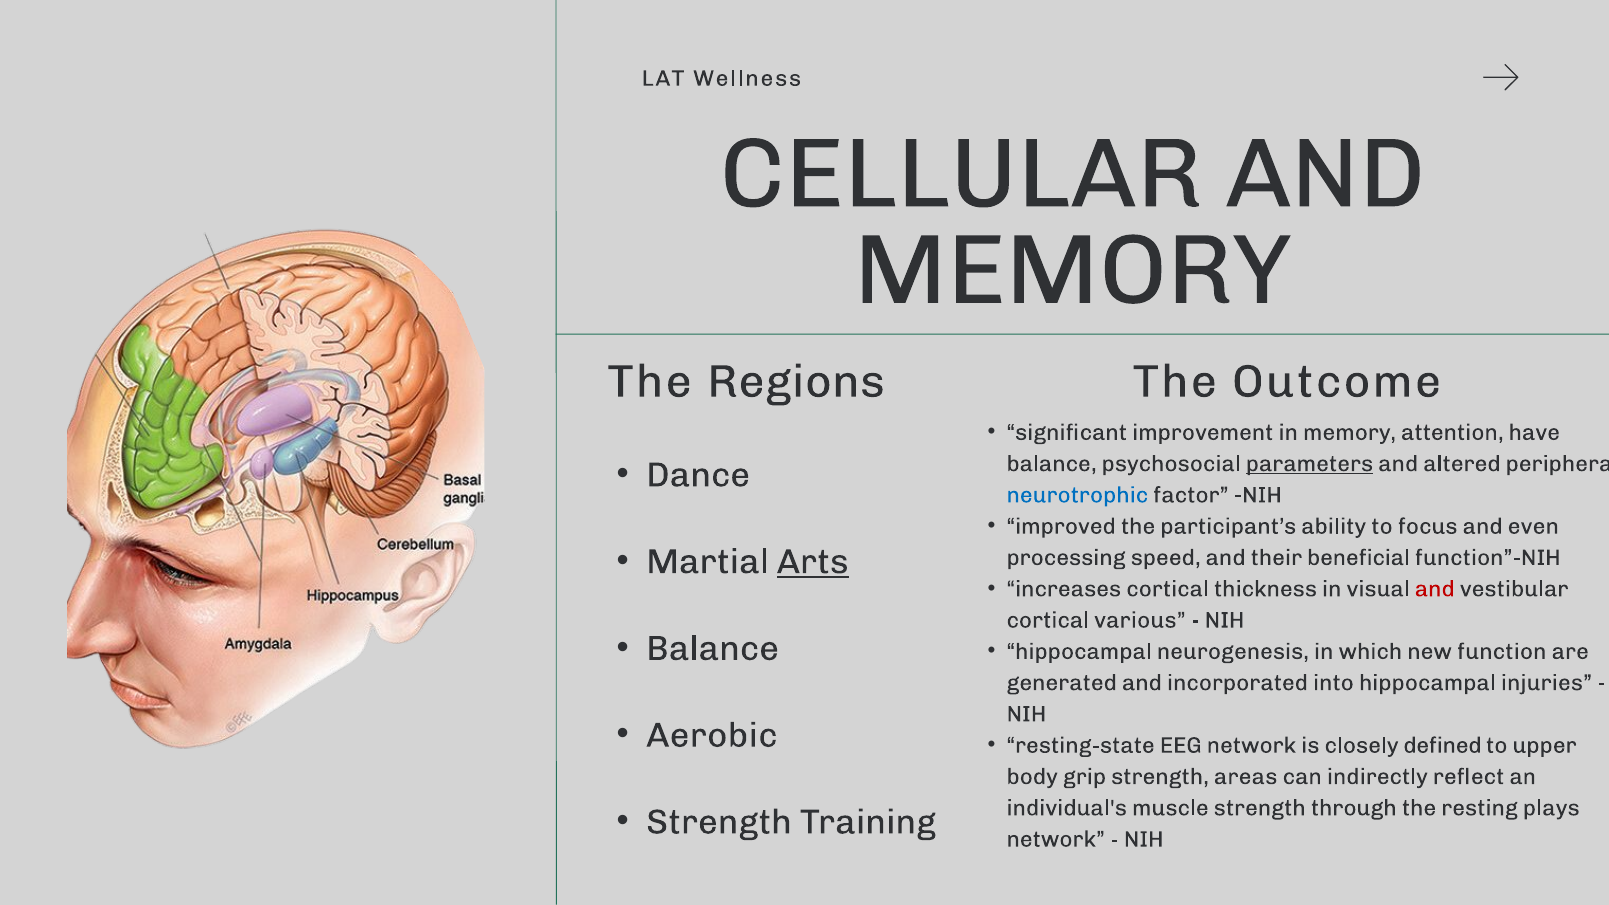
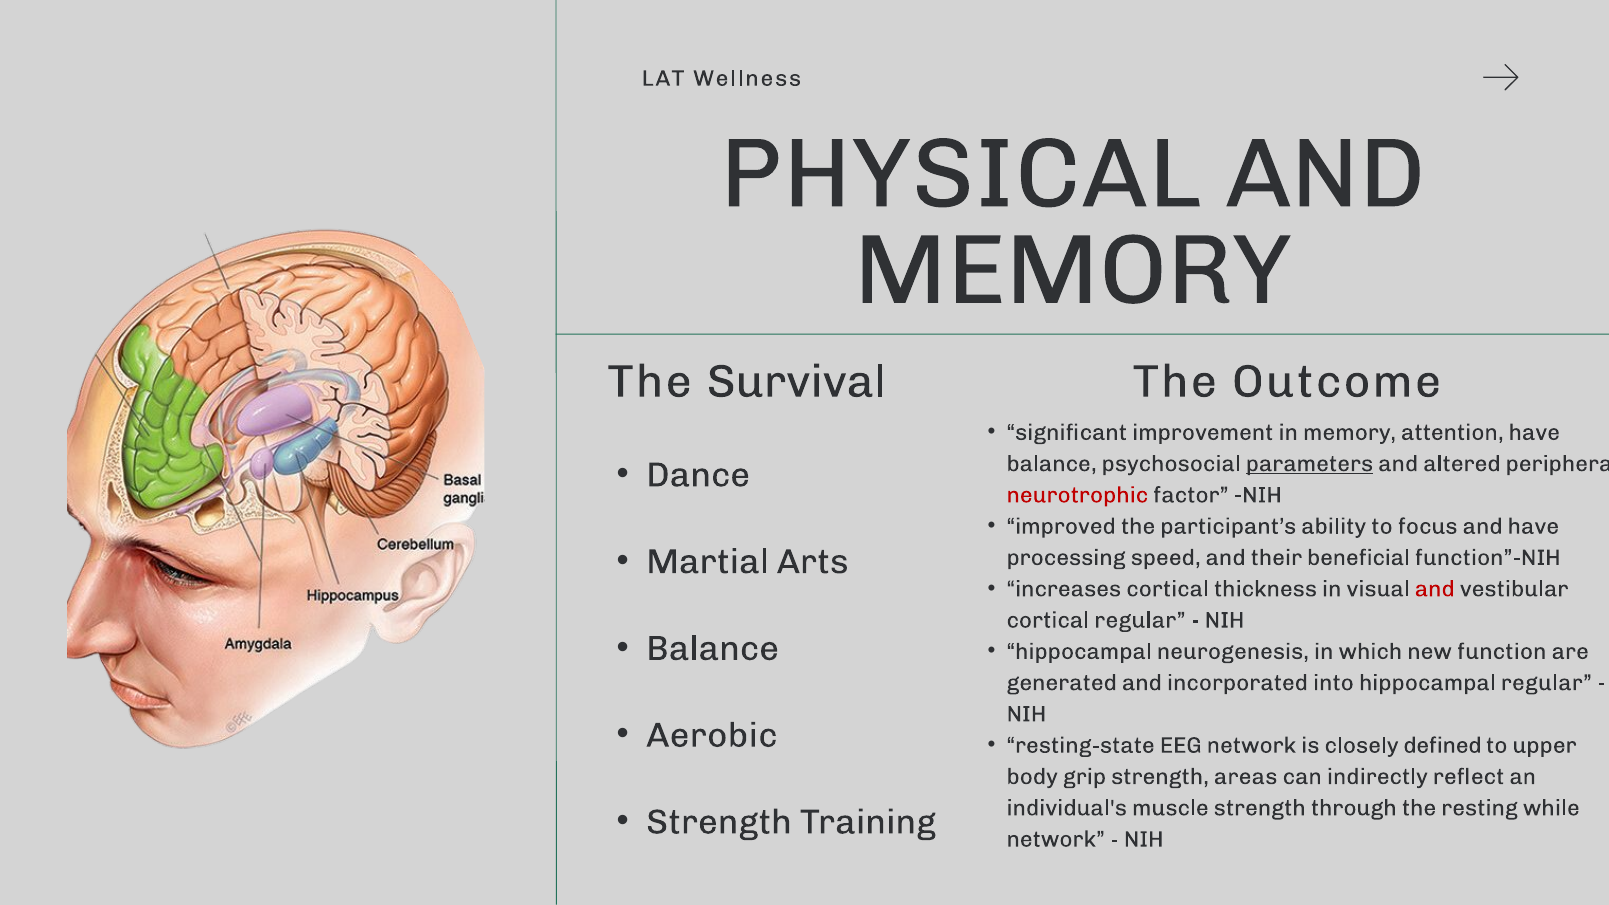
CELLULAR: CELLULAR -> PHYSICAL (961, 174)
Regions: Regions -> Survival (796, 382)
neurotrophic colour: blue -> red (1077, 495)
and even: even -> have (1533, 526)
Arts underline: present -> none (813, 562)
cortical various: various -> regular (1140, 620)
hippocampal injuries: injuries -> regular (1546, 683)
plays: plays -> while (1551, 808)
